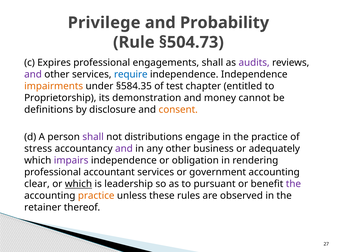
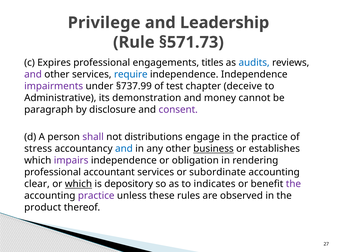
Probability: Probability -> Leadership (225, 23)
§504.73: §504.73 -> §571.73 (191, 42)
engagements shall: shall -> titles (212, 63)
audits colour: purple -> blue (254, 63)
impairments colour: orange -> purple (54, 86)
§584.35: §584.35 -> §737.99 (134, 86)
entitled: entitled -> deceive (243, 86)
Proprietorship: Proprietorship -> Administrative (60, 98)
definitions: definitions -> paragraph (49, 110)
consent colour: orange -> purple (178, 110)
and colour: purple -> blue (124, 149)
business underline: none -> present (213, 149)
adequately: adequately -> establishes (274, 149)
government: government -> subordinate (218, 173)
leadership: leadership -> depository (129, 185)
pursuant: pursuant -> indicates (215, 185)
practice colour: orange -> purple (96, 196)
retainer: retainer -> product (43, 208)
